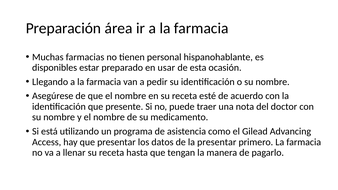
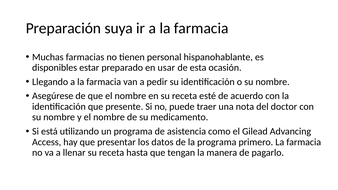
área: área -> suya (119, 28)
la presentar: presentar -> programa (217, 142)
